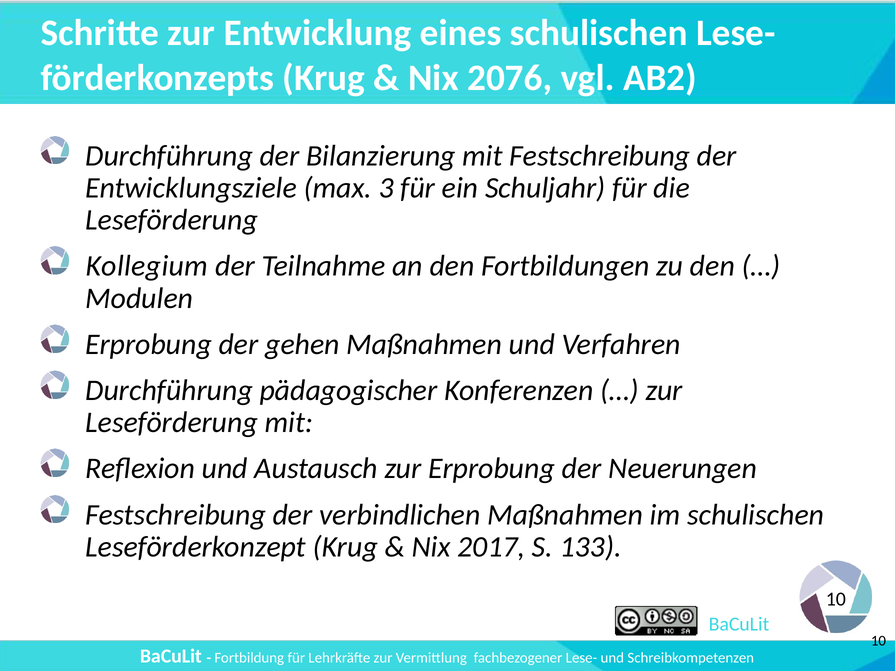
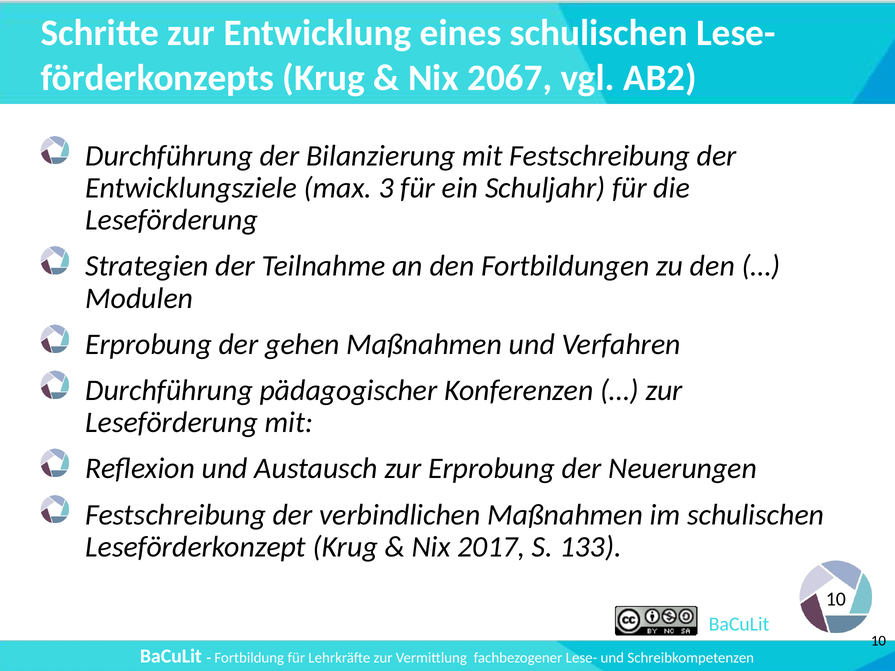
2076: 2076 -> 2067 (510, 78)
Kollegium: Kollegium -> Strategien (147, 266)
